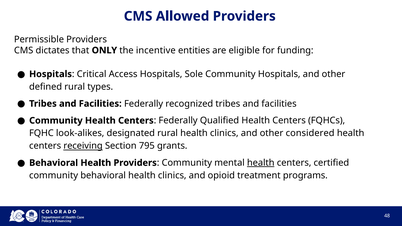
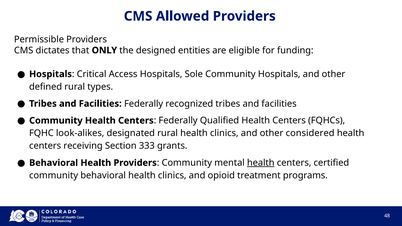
incentive: incentive -> designed (156, 50)
receiving underline: present -> none (83, 146)
795: 795 -> 333 (147, 146)
